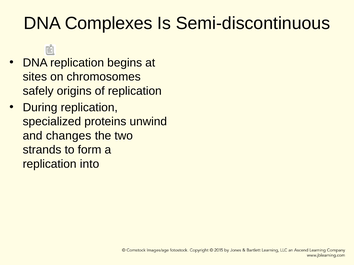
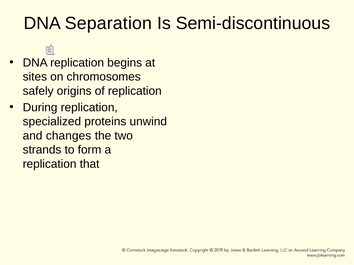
Complexes: Complexes -> Separation (108, 23)
into: into -> that (90, 164)
